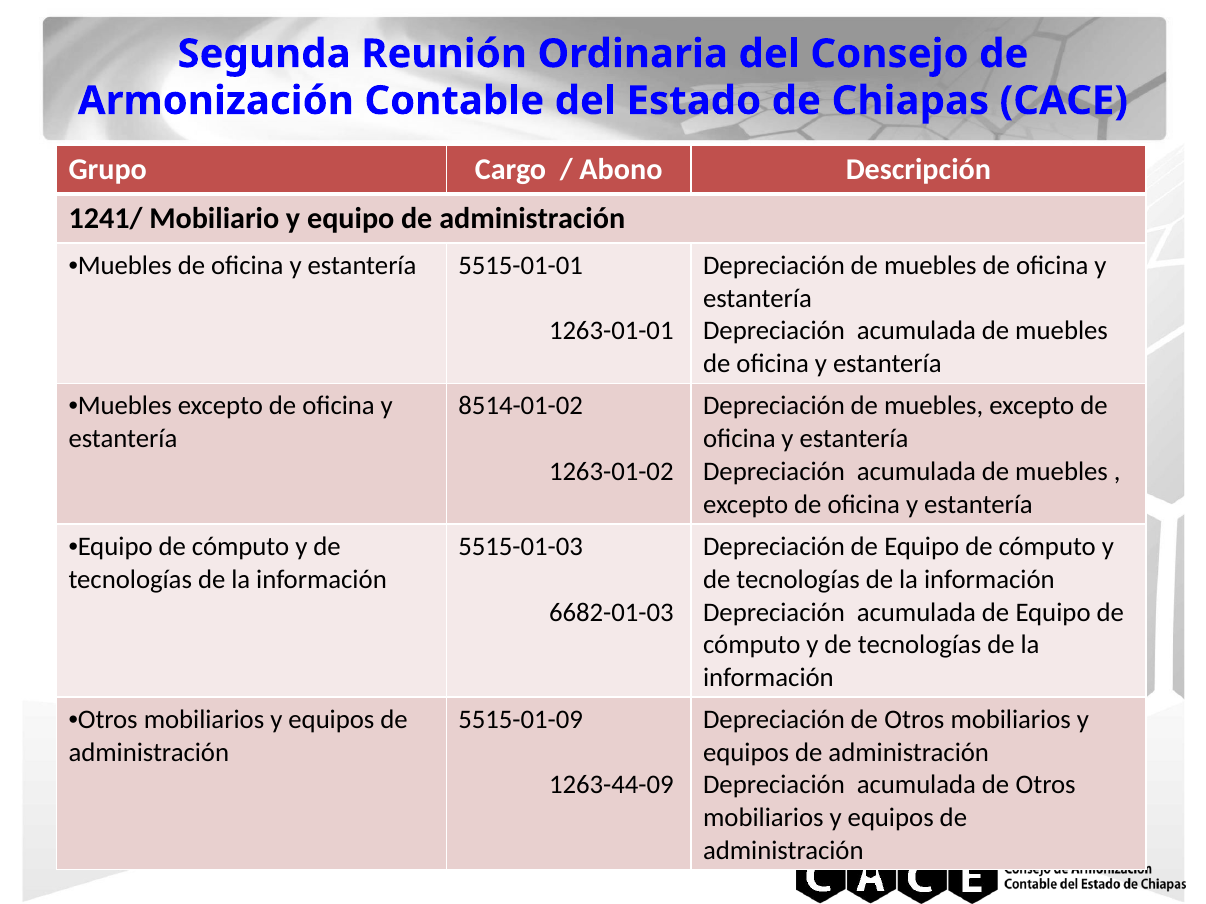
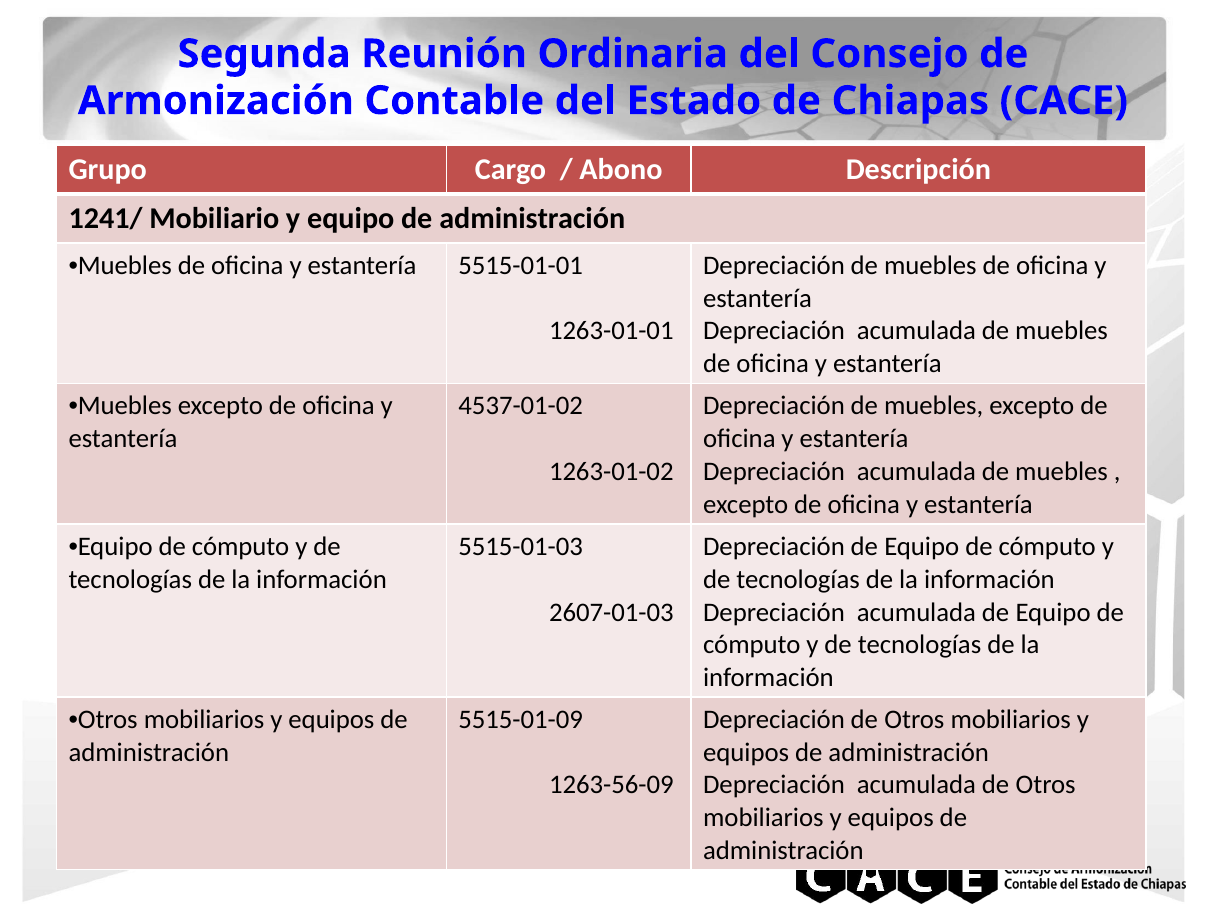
8514-01-02: 8514-01-02 -> 4537-01-02 (521, 406)
6682-01-03: 6682-01-03 -> 2607-01-03 (611, 613)
1263-44-09: 1263-44-09 -> 1263-56-09 (611, 785)
